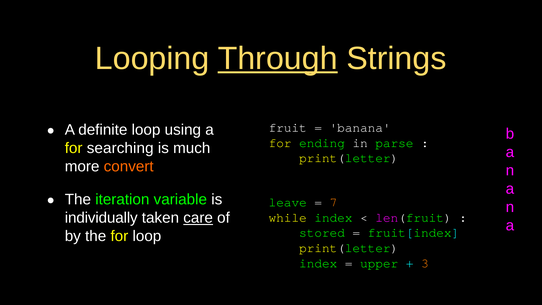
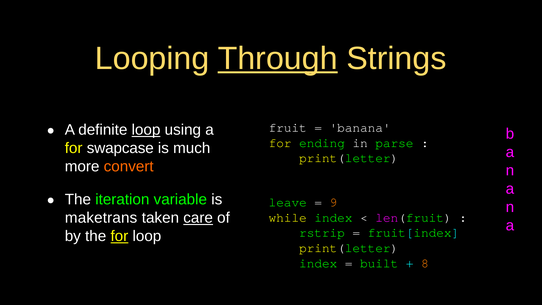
loop underline: none -> present (146, 130)
searching: searching -> swapcase (120, 148)
7: 7 -> 9 (333, 202)
individually: individually -> maketrans (101, 218)
stored: stored -> rstrip (322, 233)
for underline: none -> present (119, 236)
upper: upper -> built (379, 263)
3: 3 -> 8 (425, 263)
